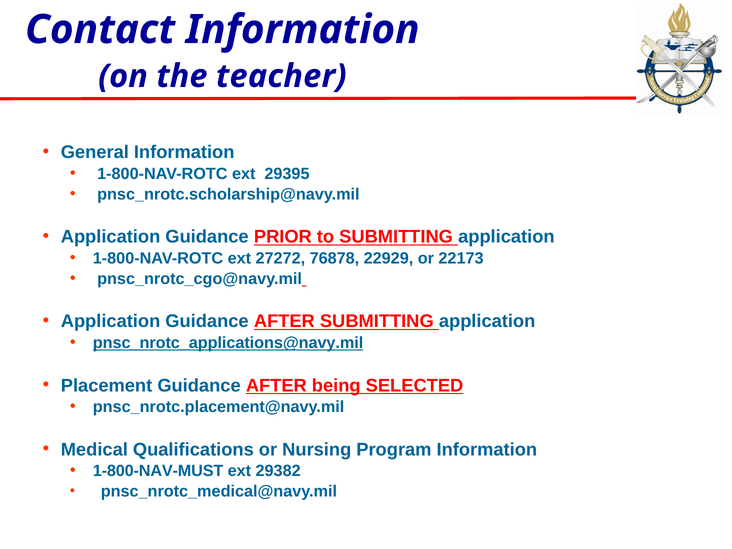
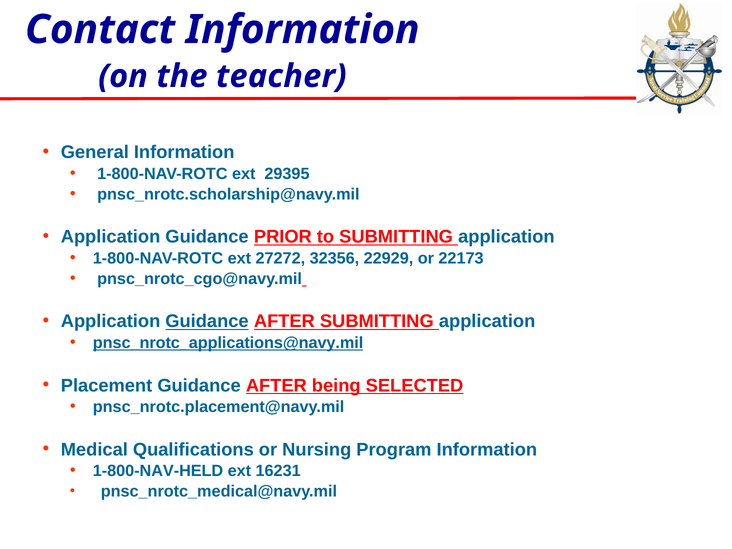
76878: 76878 -> 32356 (334, 258)
Guidance underline: none -> present (207, 321)
1-800-NAV-MUST: 1-800-NAV-MUST -> 1-800-NAV-HELD (158, 471)
29382: 29382 -> 16231 (278, 471)
